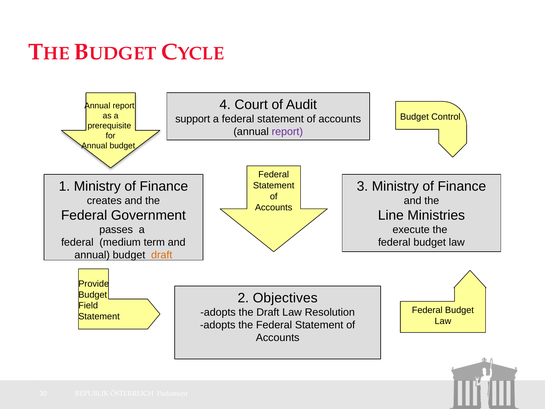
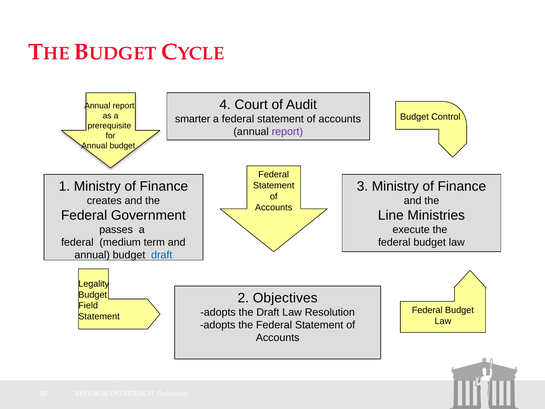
support: support -> smarter (193, 119)
draft colour: orange -> blue (162, 255)
Provide: Provide -> Legality (94, 284)
